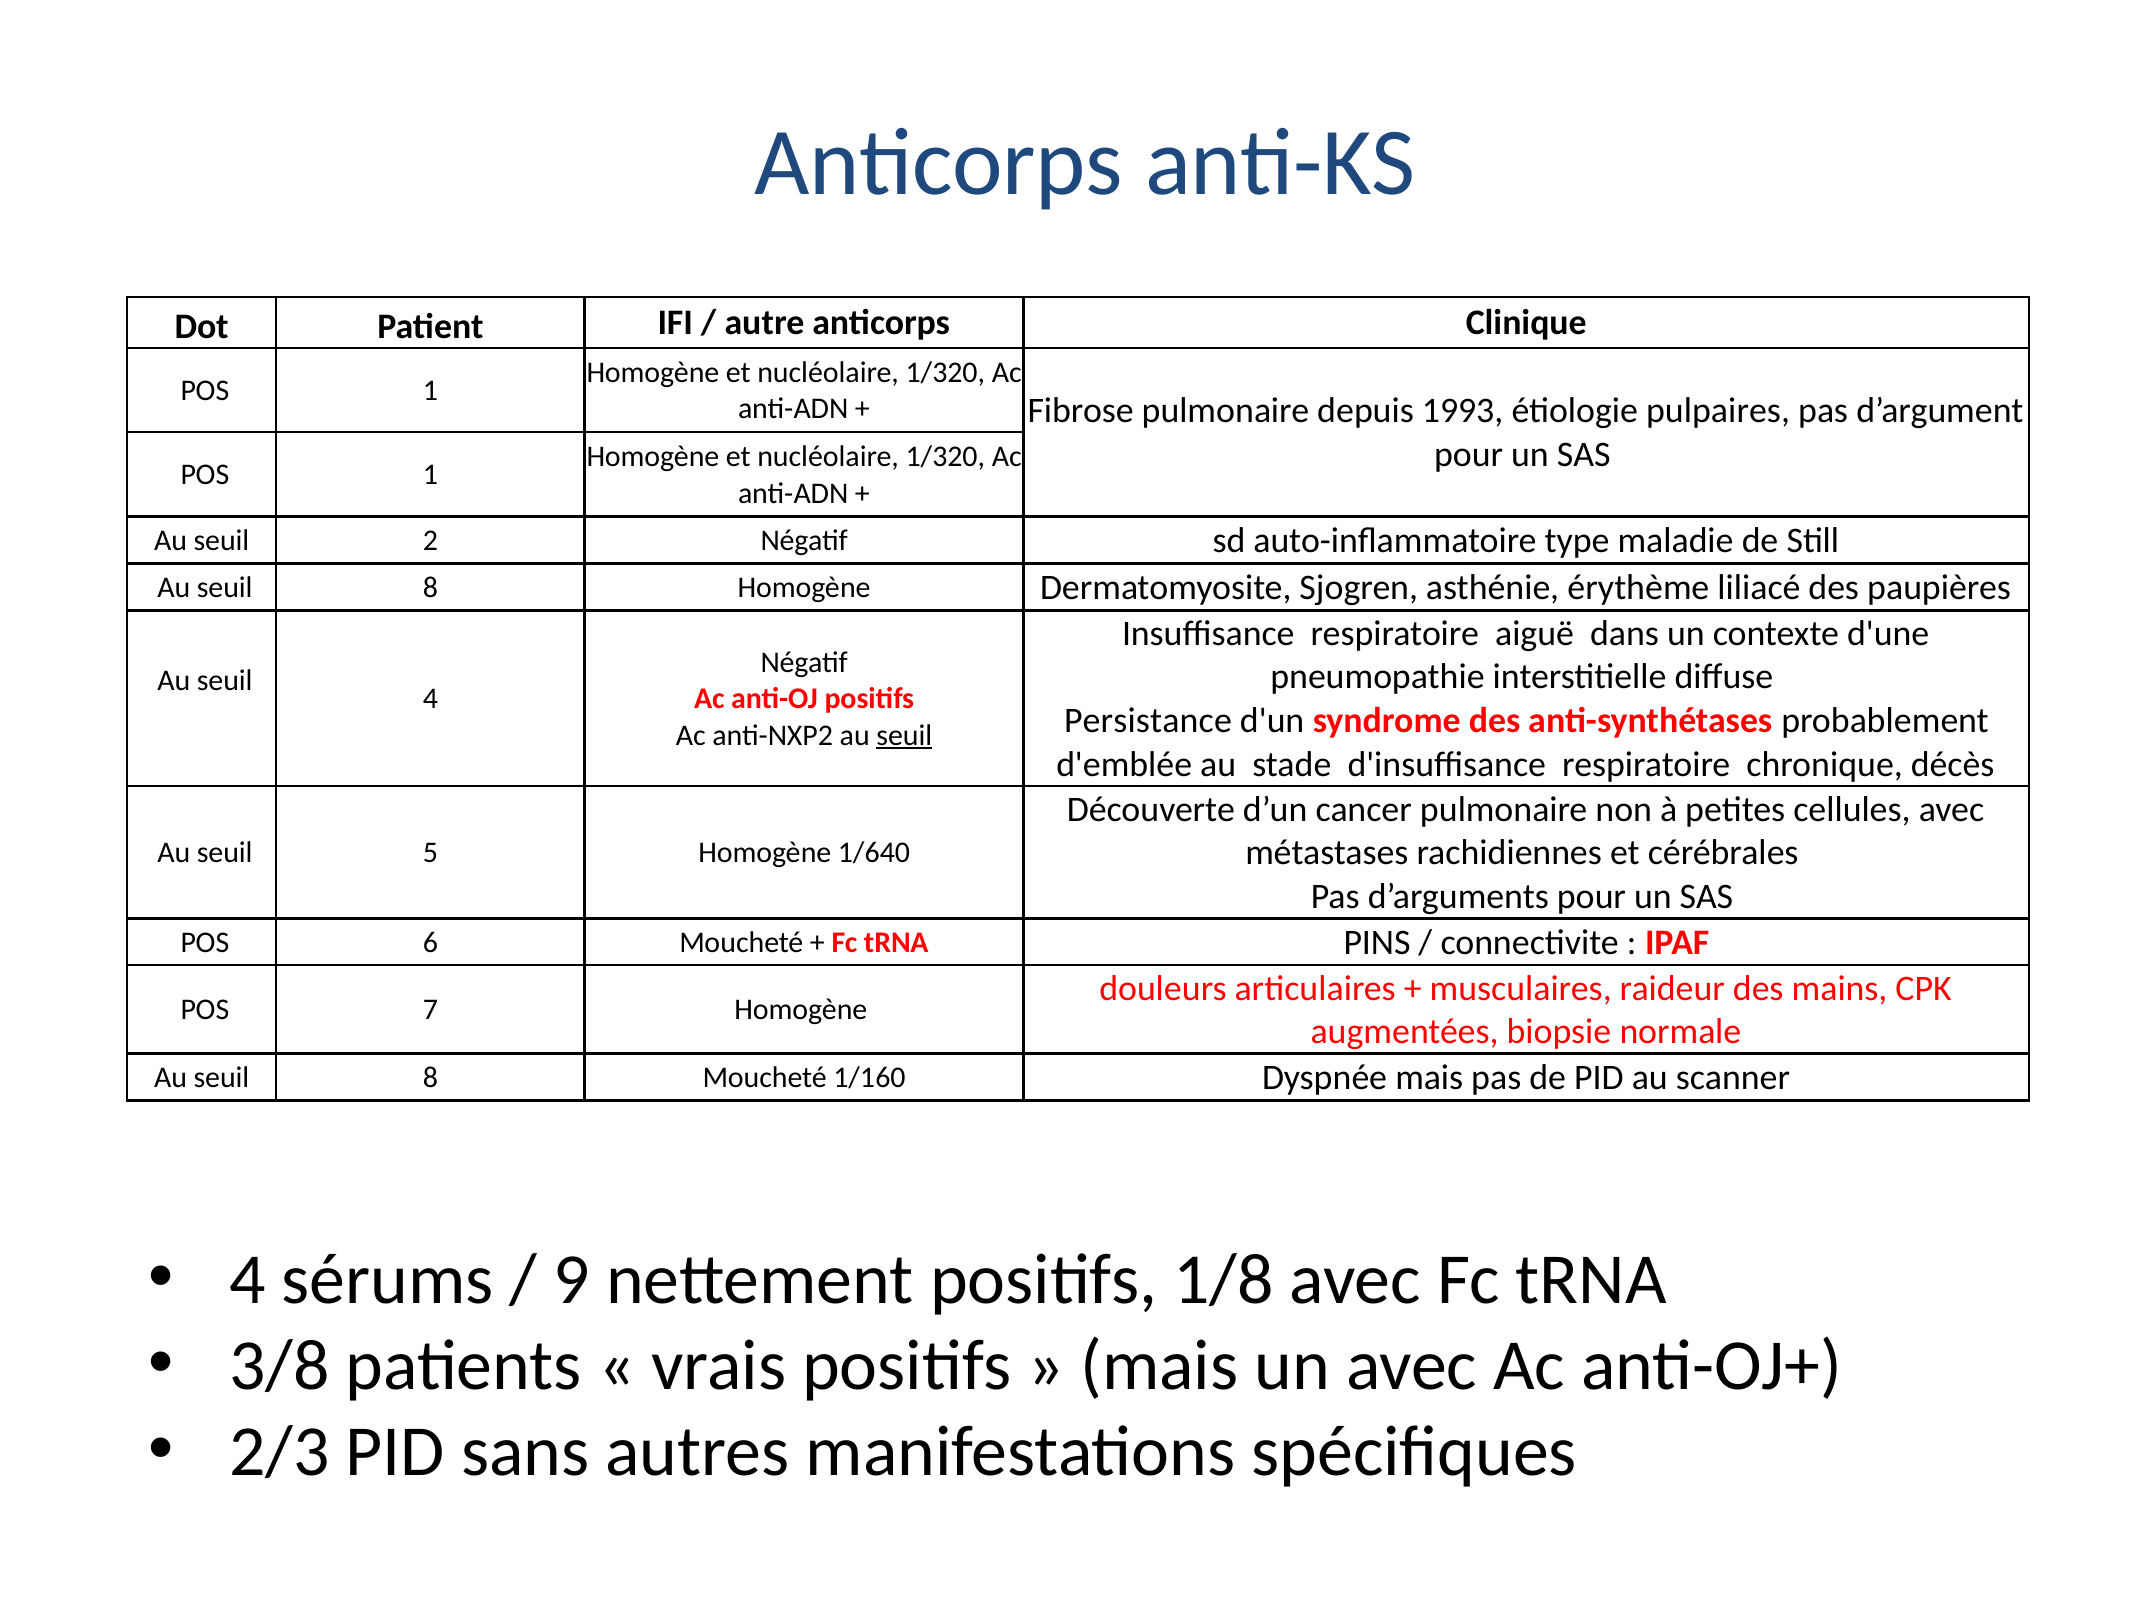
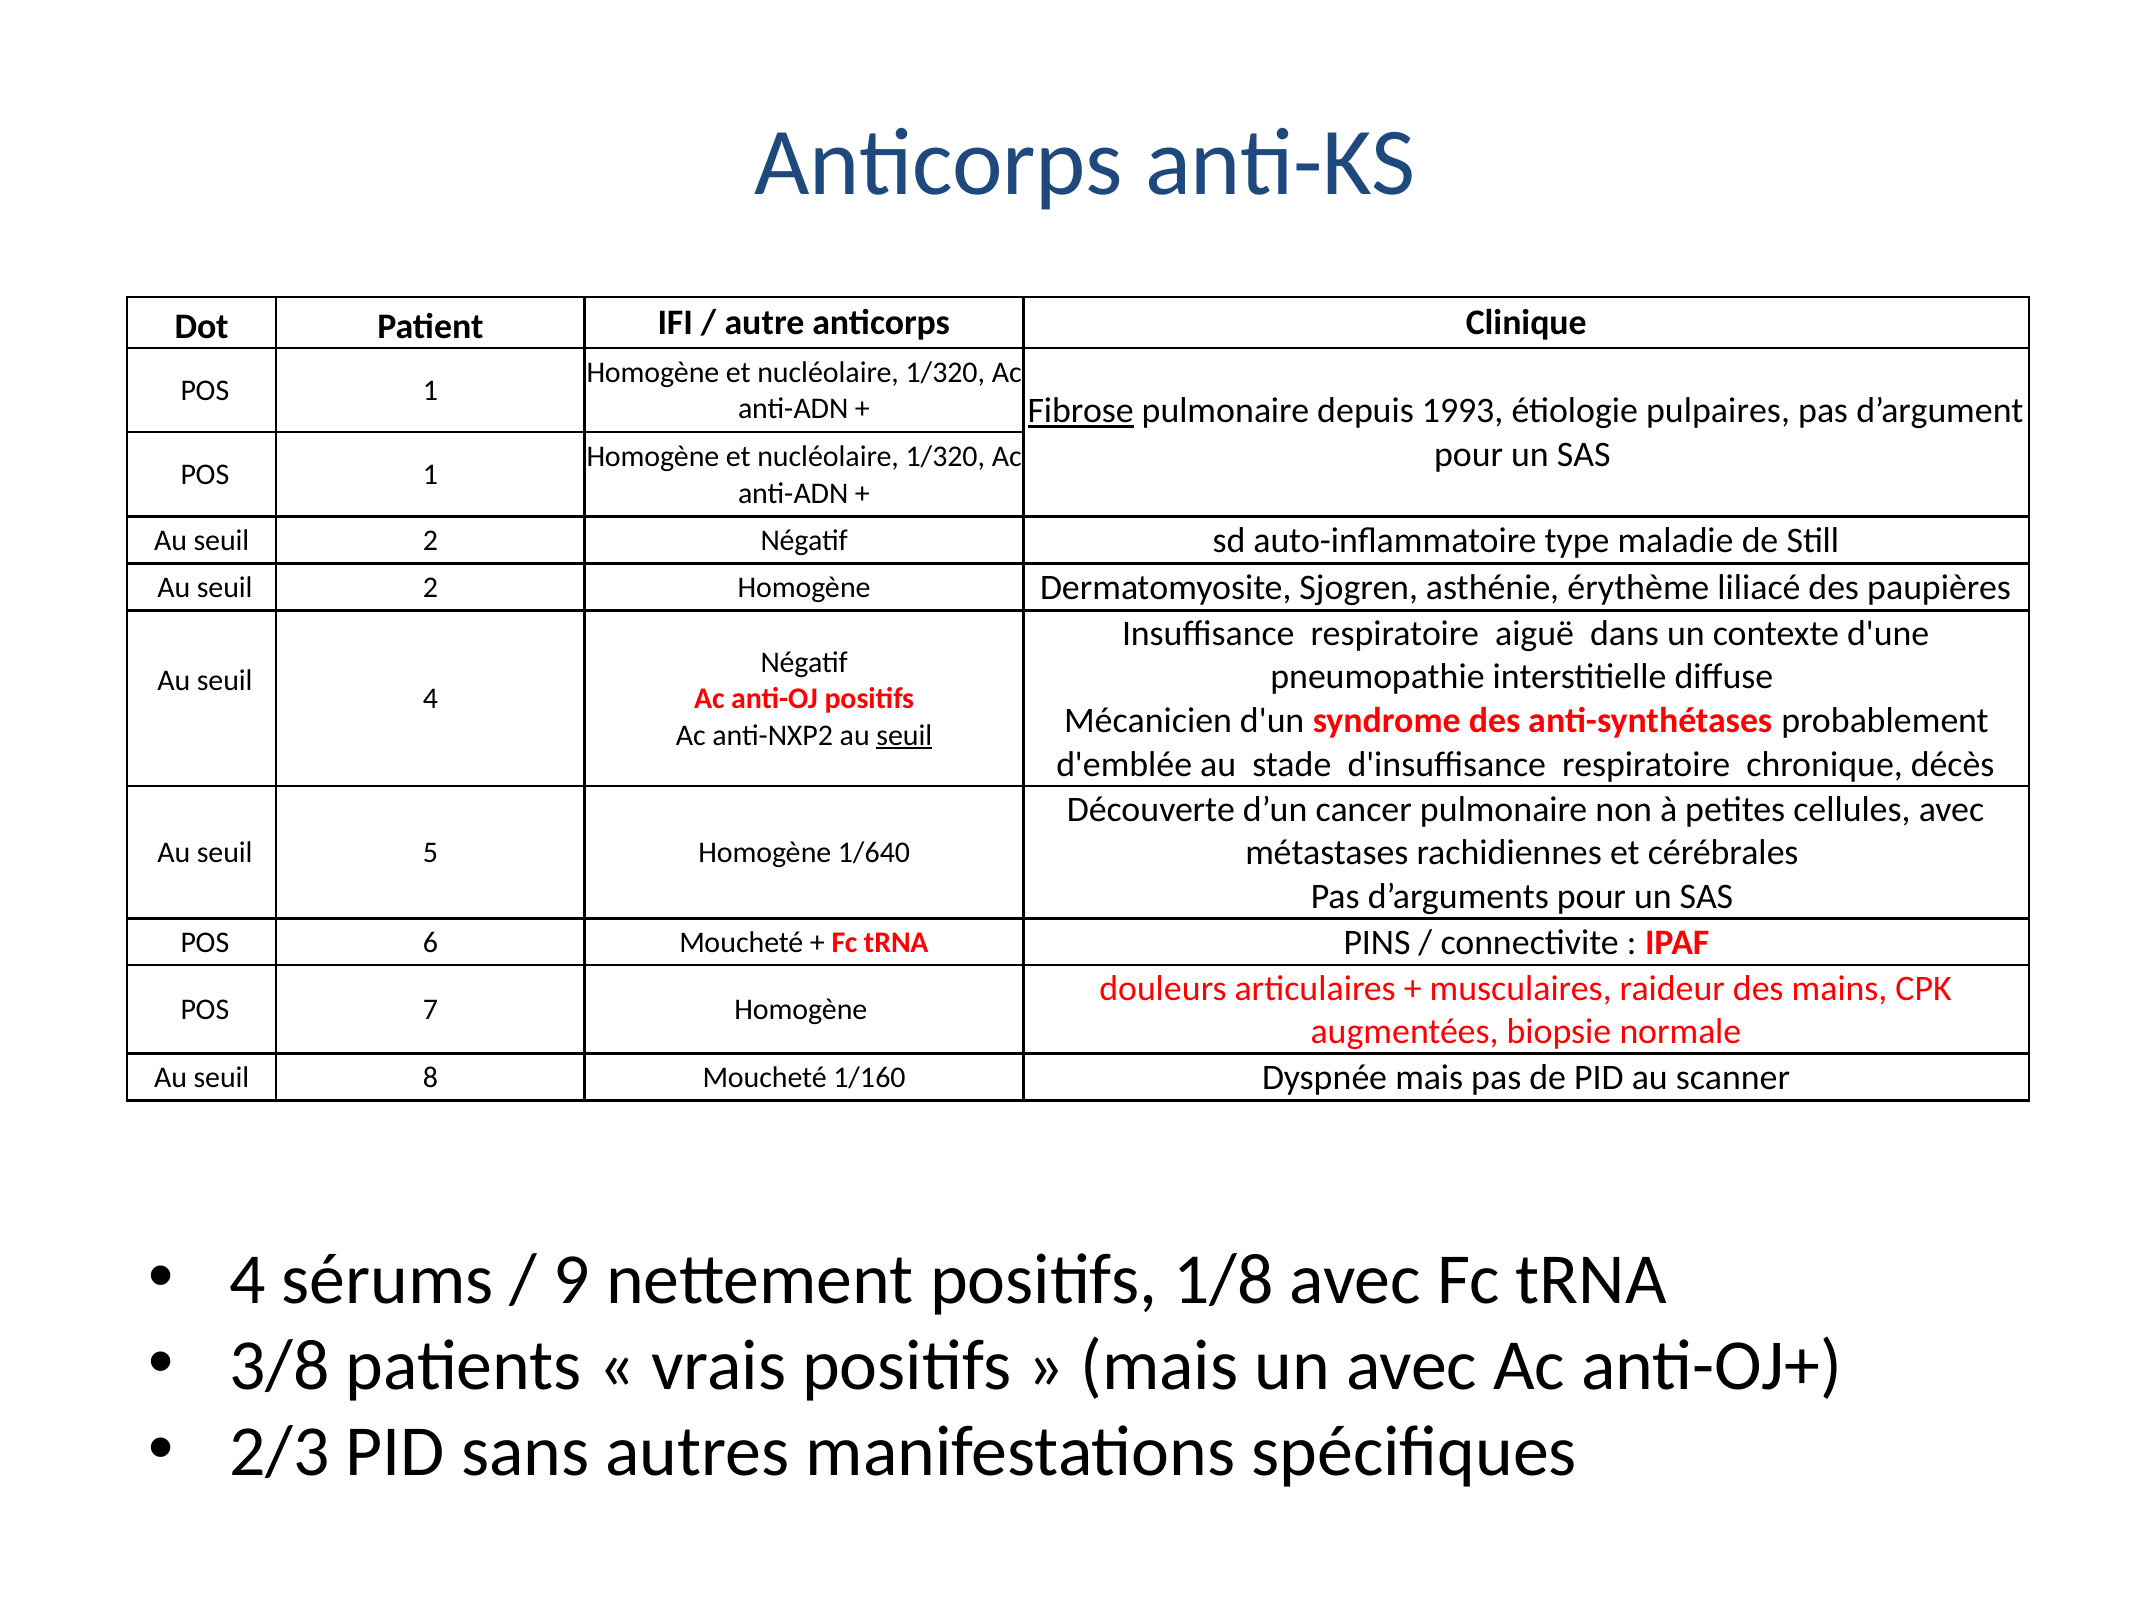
Fibrose underline: none -> present (1081, 411)
8: 8 -> 2 (430, 587)
Persistance: Persistance -> Mécanicien (1148, 721)
